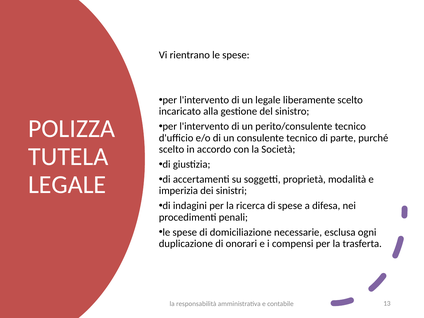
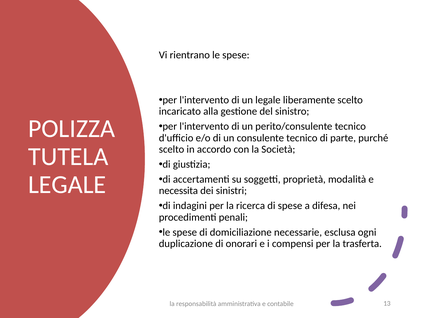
imperizia: imperizia -> necessita (178, 191)
